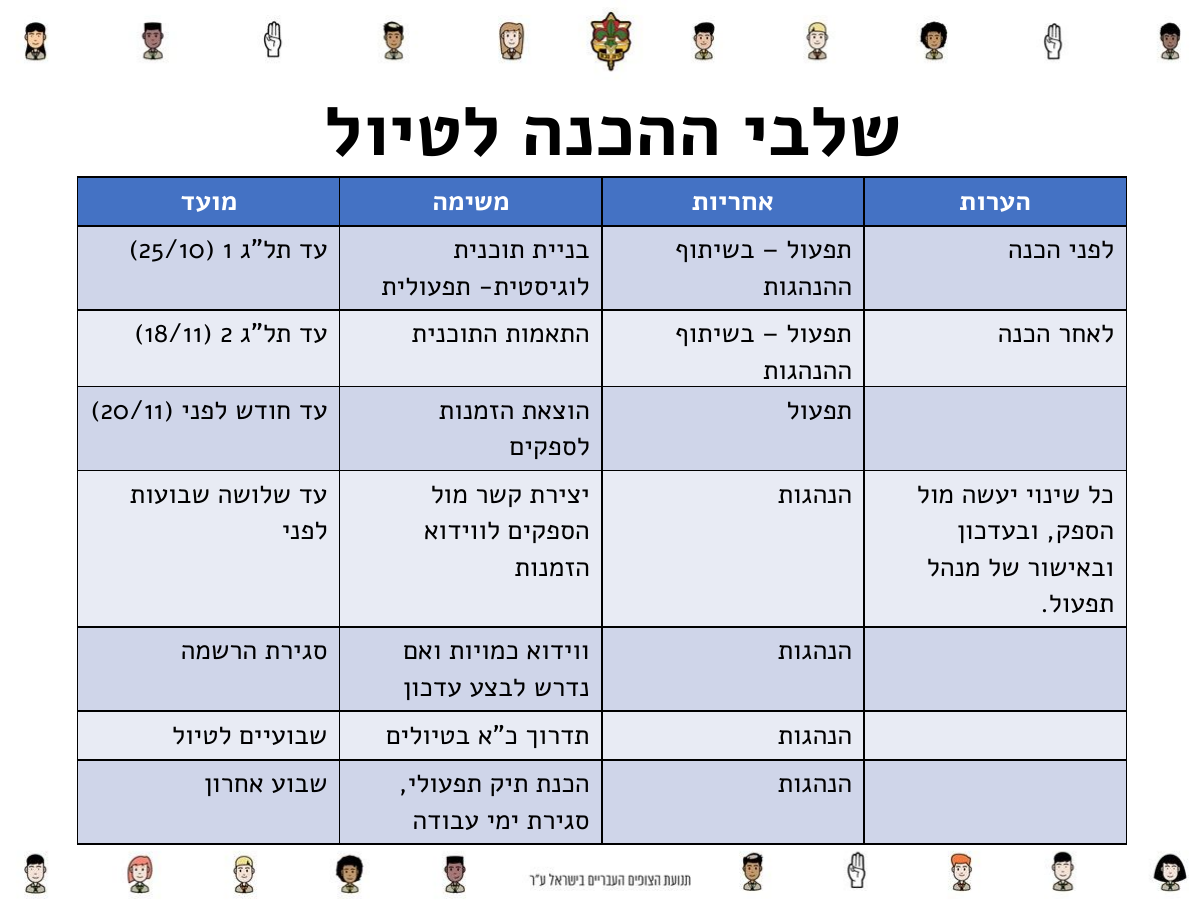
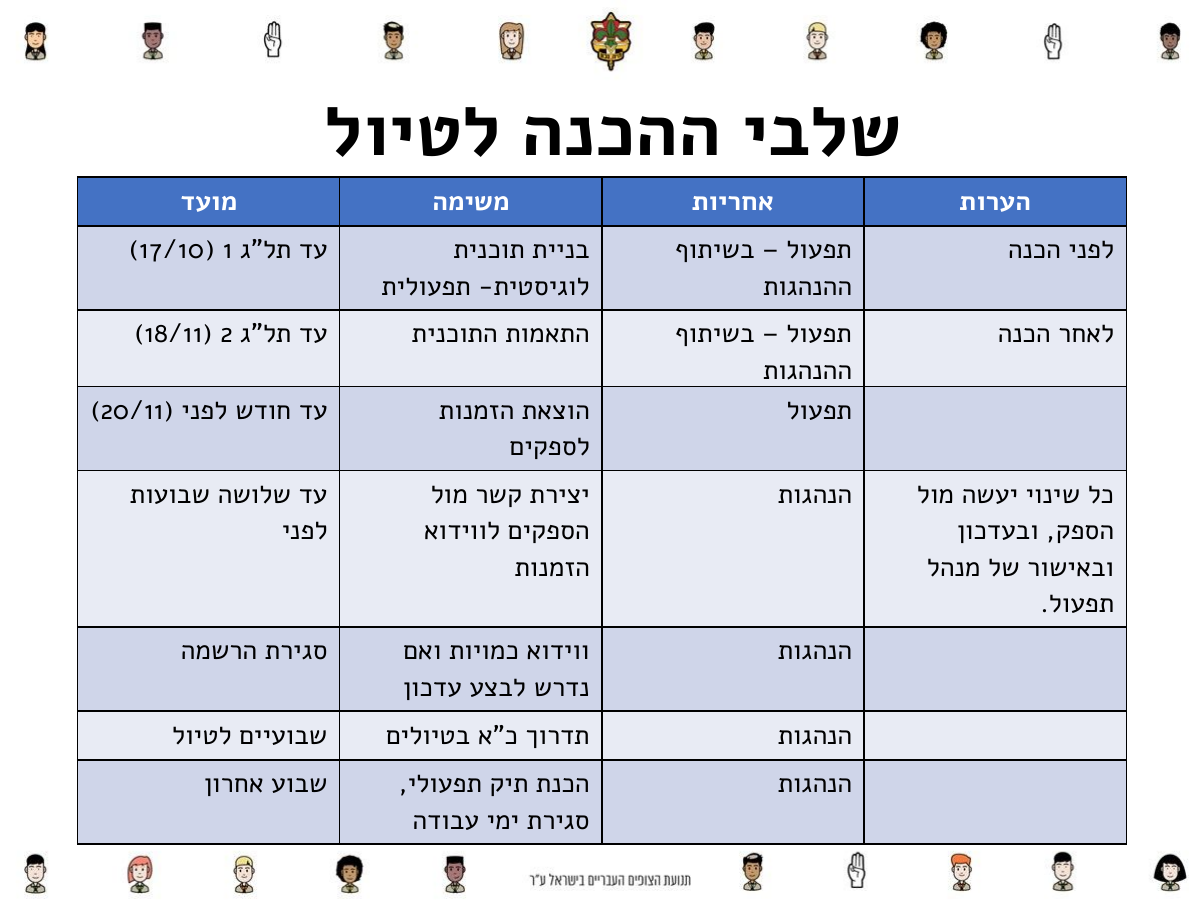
25/10: 25/10 -> 17/10 (172, 250)
